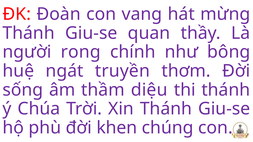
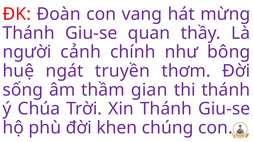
rong: rong -> cảnh (81, 52)
diệu: diệu -> gian (149, 90)
